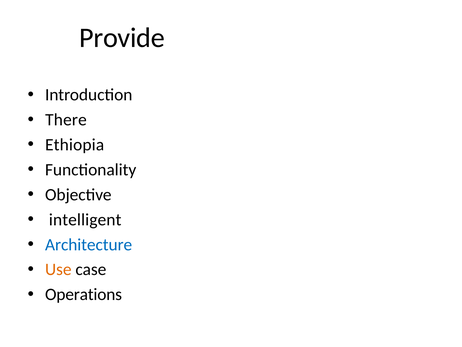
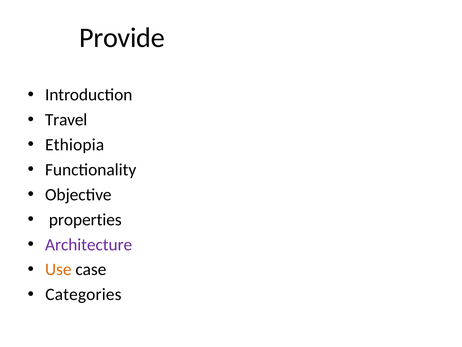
There: There -> Travel (66, 120)
intelligent: intelligent -> properties (85, 219)
Architecture colour: blue -> purple (89, 244)
Operations: Operations -> Categories (83, 294)
